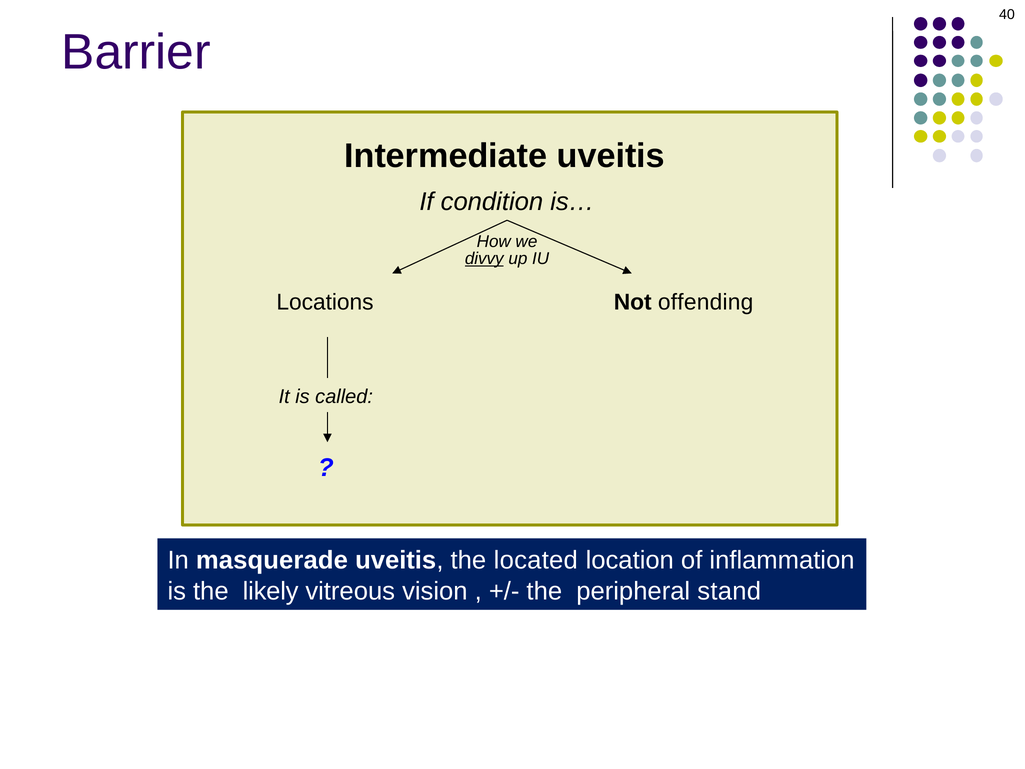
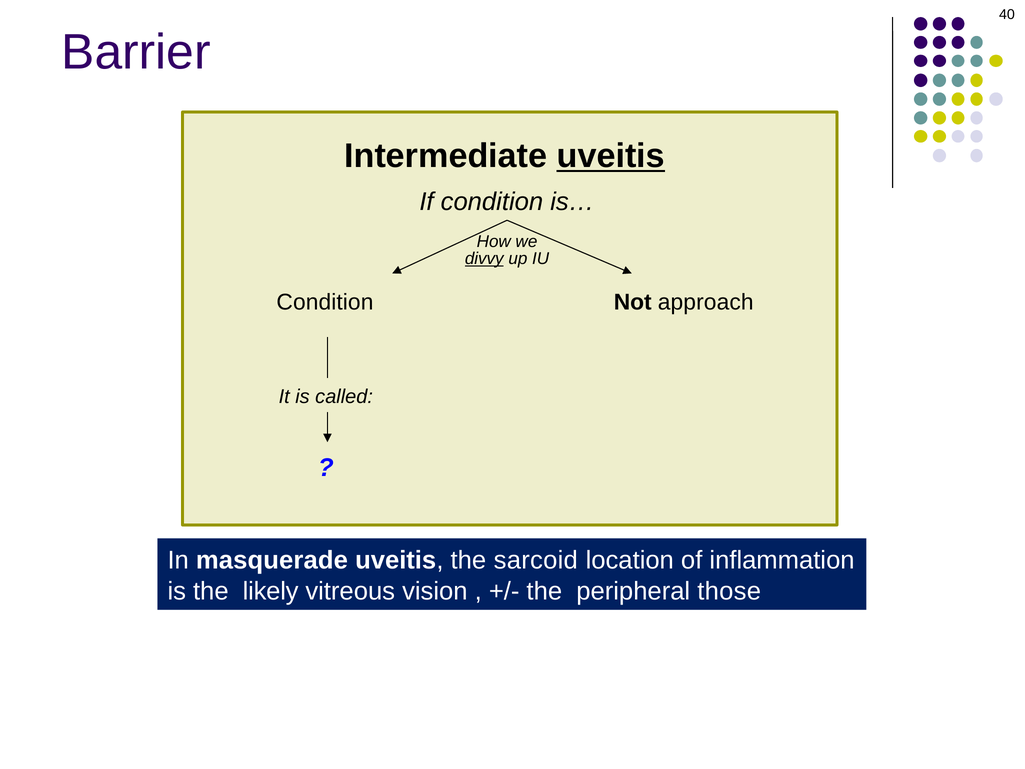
uveitis underline: none -> present (611, 156)
Locations: Locations -> Condition (325, 302)
offending: offending -> approach (706, 302)
located: located -> sarcoid (536, 560)
stand: stand -> those (729, 591)
